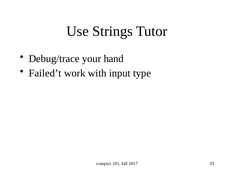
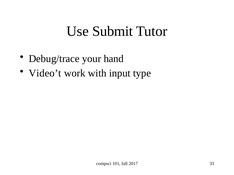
Strings: Strings -> Submit (113, 31)
Failed’t: Failed’t -> Video’t (45, 73)
